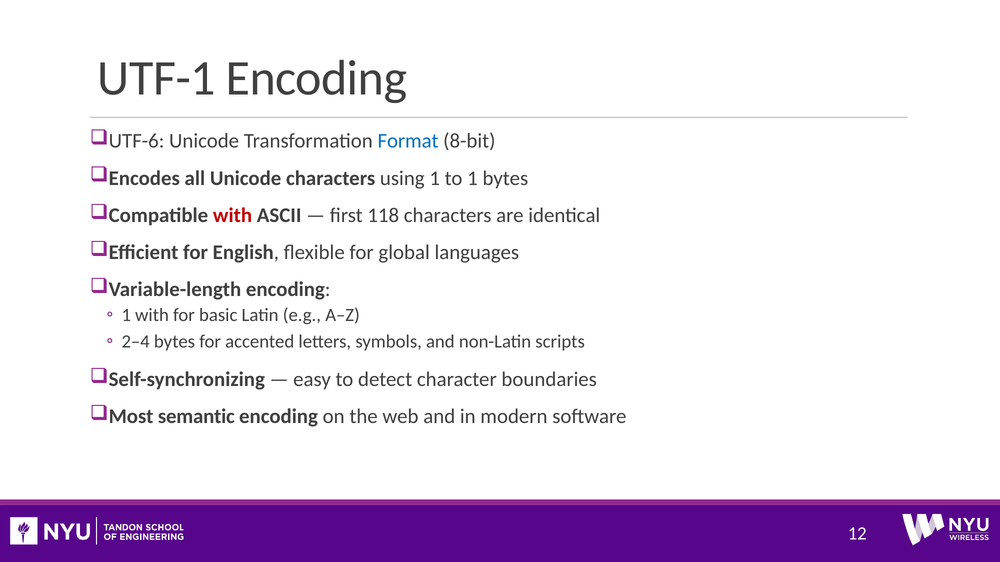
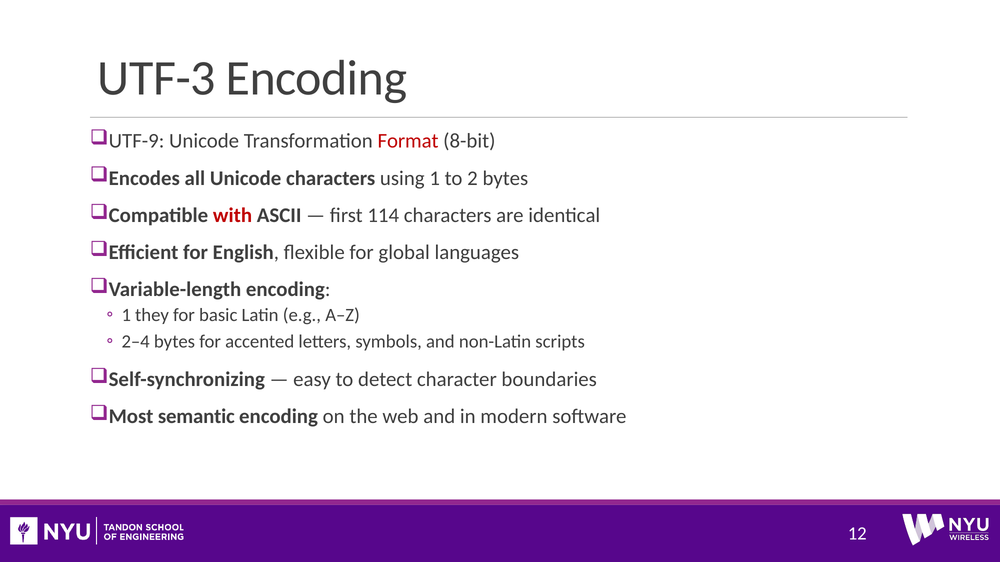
UTF-1: UTF-1 -> UTF-3 (157, 78)
UTF-6: UTF-6 -> UTF-9 (137, 141)
Format colour: blue -> red (408, 141)
to 1: 1 -> 2 (472, 178)
118: 118 -> 114 (383, 215)
1 with: with -> they (152, 315)
